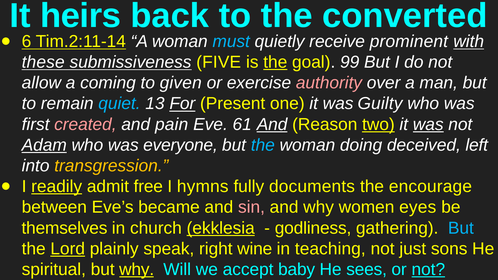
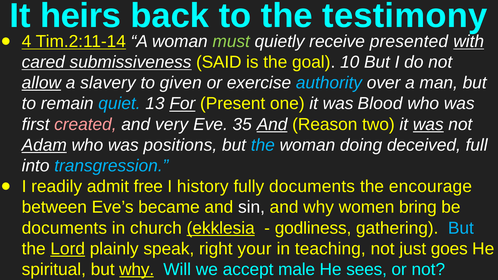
converted: converted -> testimony (405, 16)
6: 6 -> 4 (27, 41)
must colour: light blue -> light green (231, 41)
prominent: prominent -> presented (409, 41)
these: these -> cared (43, 62)
FIVE: FIVE -> SAID (219, 62)
the underline: present -> none (275, 62)
99: 99 -> 10 (350, 62)
allow underline: none -> present (41, 83)
coming: coming -> slavery (108, 83)
authority colour: pink -> light blue (329, 83)
Guilty: Guilty -> Blood (380, 104)
pain: pain -> very (172, 124)
61: 61 -> 35 (242, 124)
two underline: present -> none (378, 124)
everyone: everyone -> positions (180, 145)
left: left -> full (477, 145)
transgression colour: yellow -> light blue (111, 166)
readily underline: present -> none (57, 187)
hymns: hymns -> history (203, 187)
sin colour: pink -> white (251, 207)
eyes: eyes -> bring (418, 207)
themselves: themselves -> documents (64, 228)
wine: wine -> your (255, 249)
sons: sons -> goes (449, 249)
baby: baby -> male (297, 270)
not underline: present -> none (428, 270)
